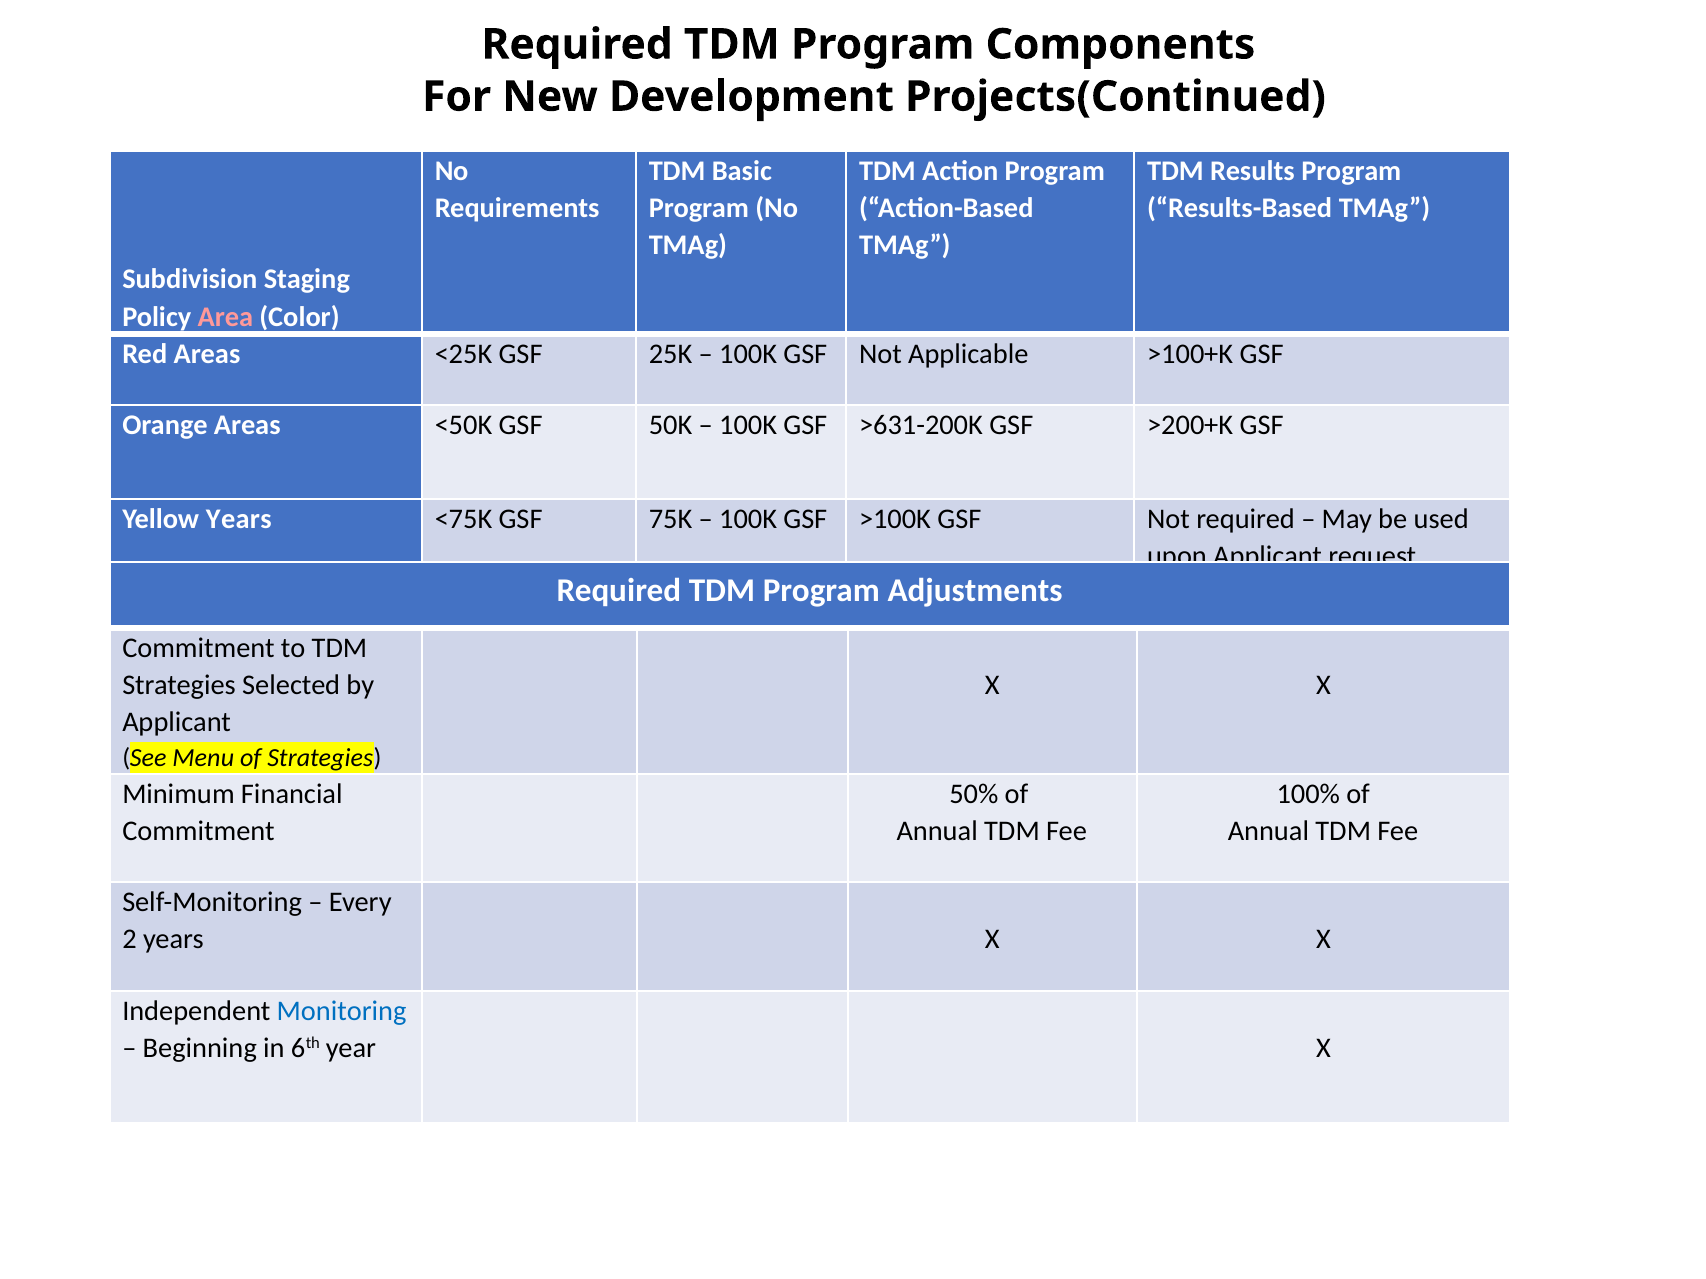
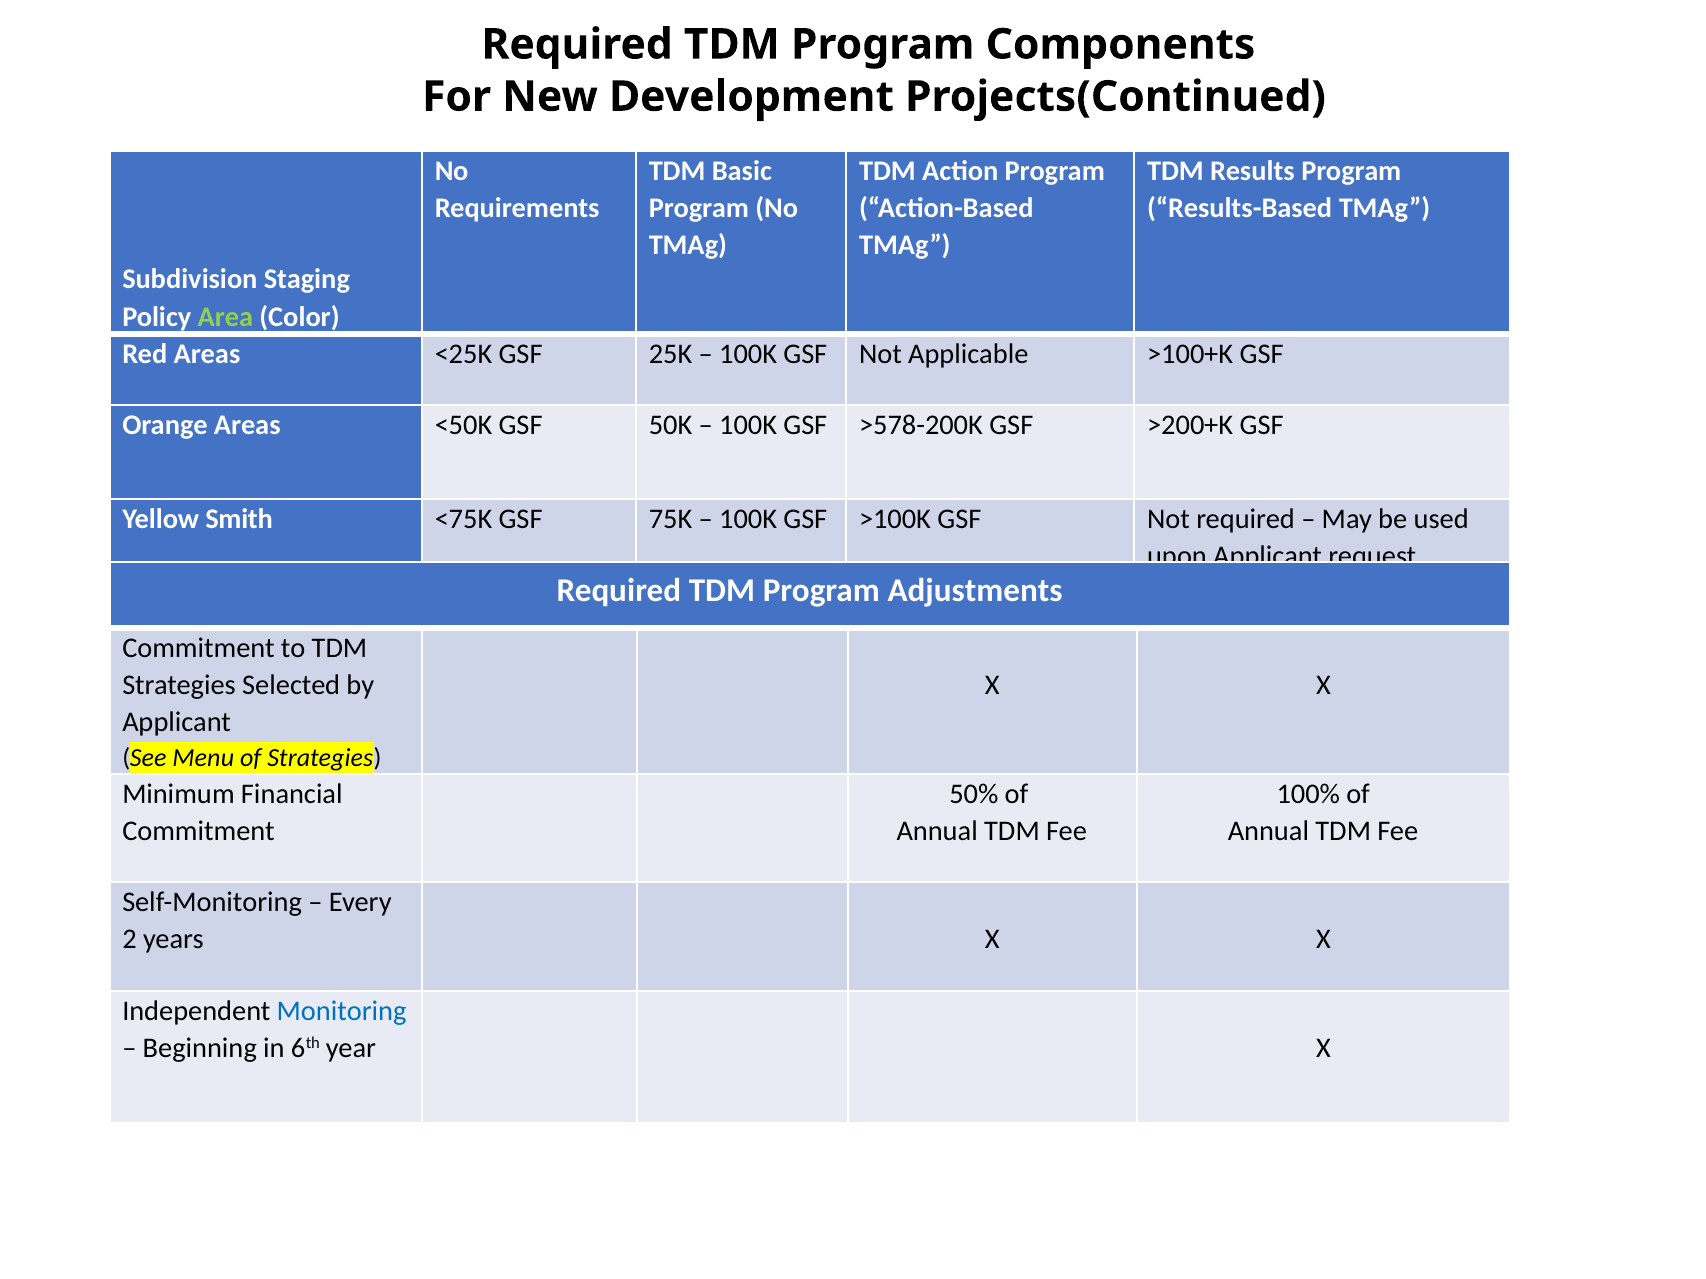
Area colour: pink -> light green (225, 317)
>631-200K: >631-200K -> >578-200K (921, 425)
Yellow Years: Years -> Smith (239, 520)
